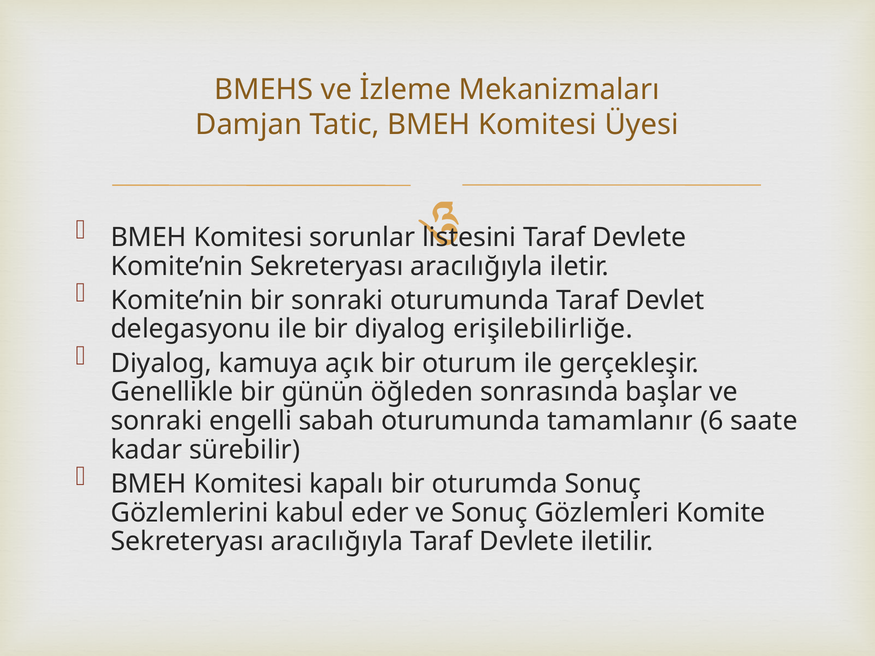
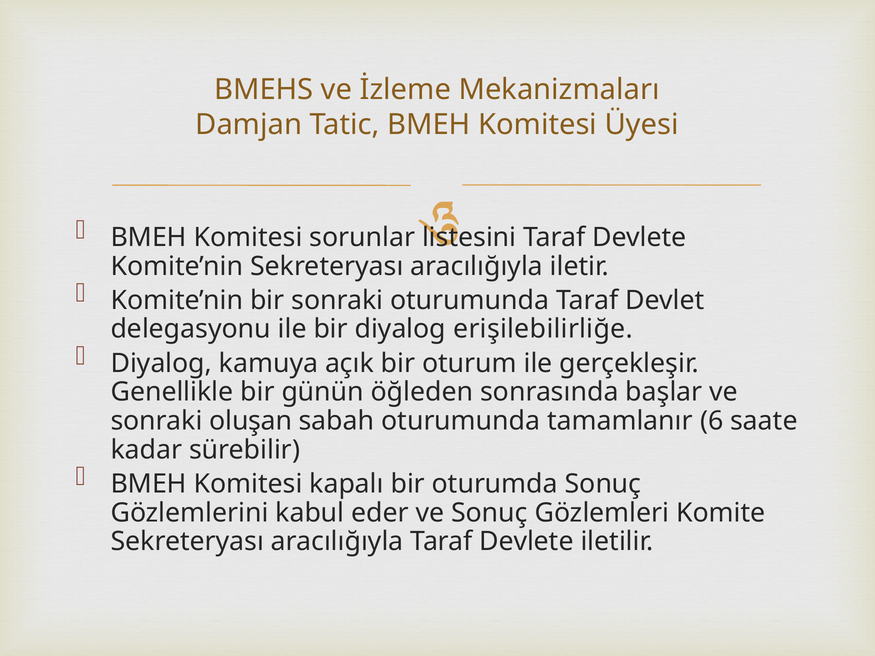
engelli: engelli -> oluşan (251, 421)
